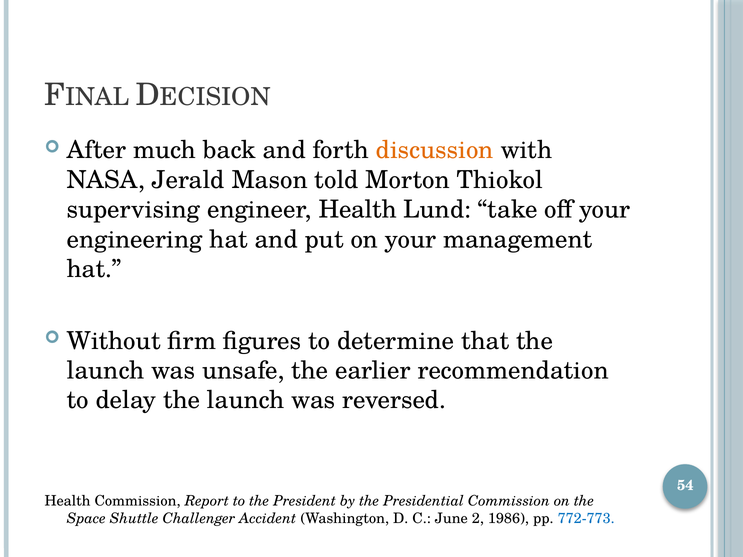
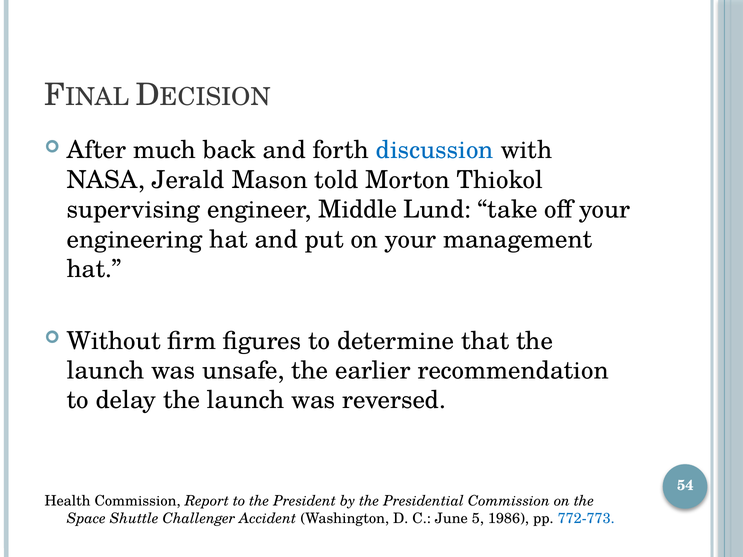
discussion colour: orange -> blue (435, 150)
engineer Health: Health -> Middle (358, 210)
2: 2 -> 5 (478, 519)
